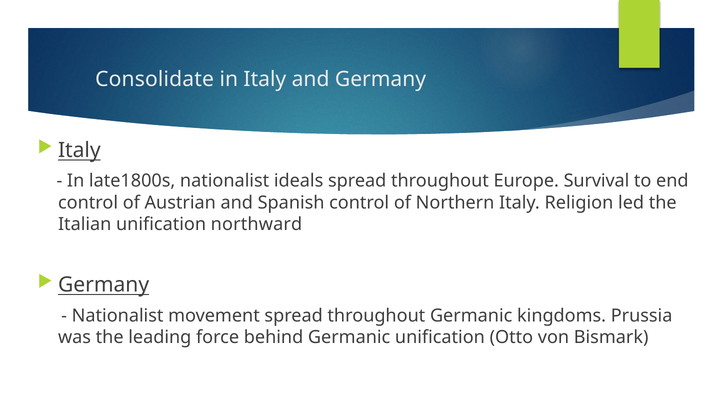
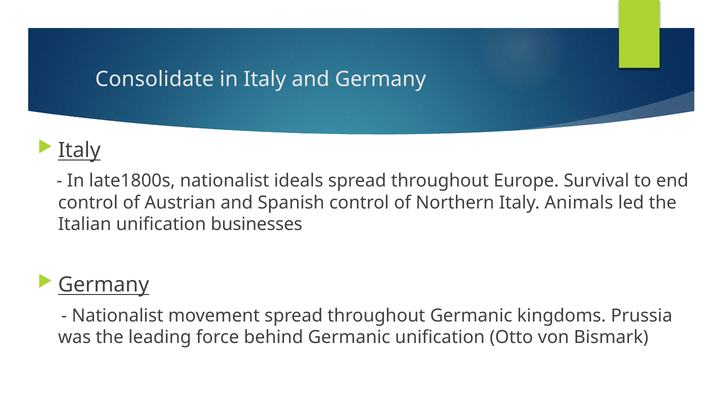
Religion: Religion -> Animals (579, 203)
northward: northward -> businesses (257, 224)
